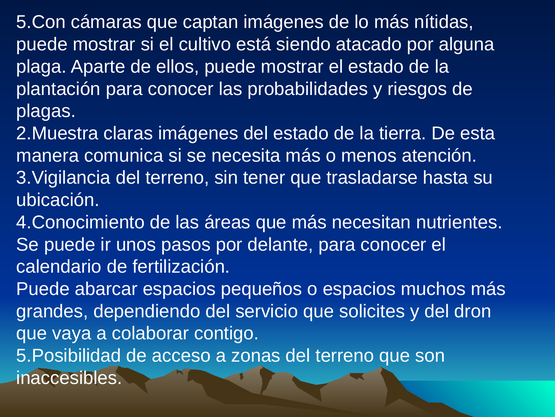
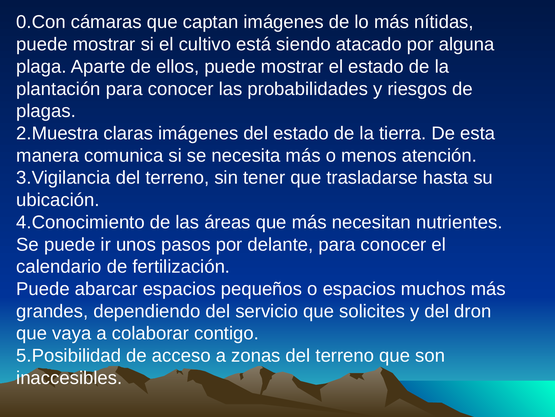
5.Con: 5.Con -> 0.Con (41, 22)
